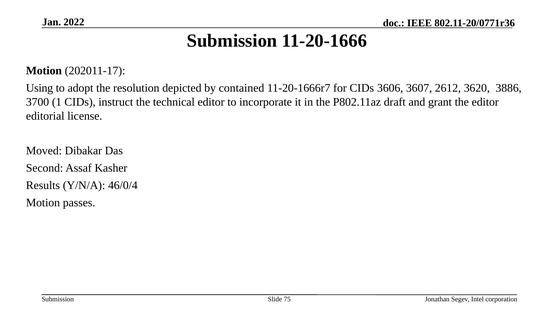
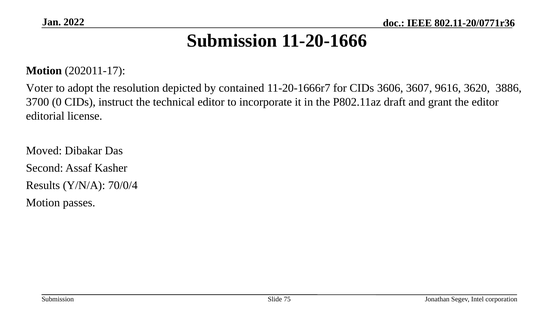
Using: Using -> Voter (39, 88)
2612: 2612 -> 9616 (448, 88)
1: 1 -> 0 (57, 102)
46/0/4: 46/0/4 -> 70/0/4 (123, 185)
